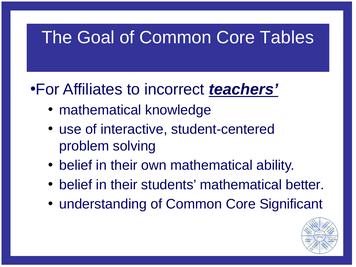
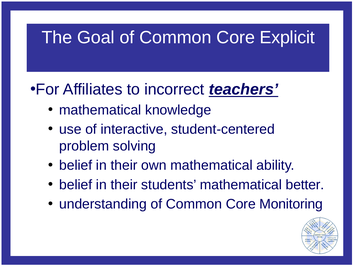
Tables: Tables -> Explicit (287, 37)
Significant: Significant -> Monitoring (291, 204)
